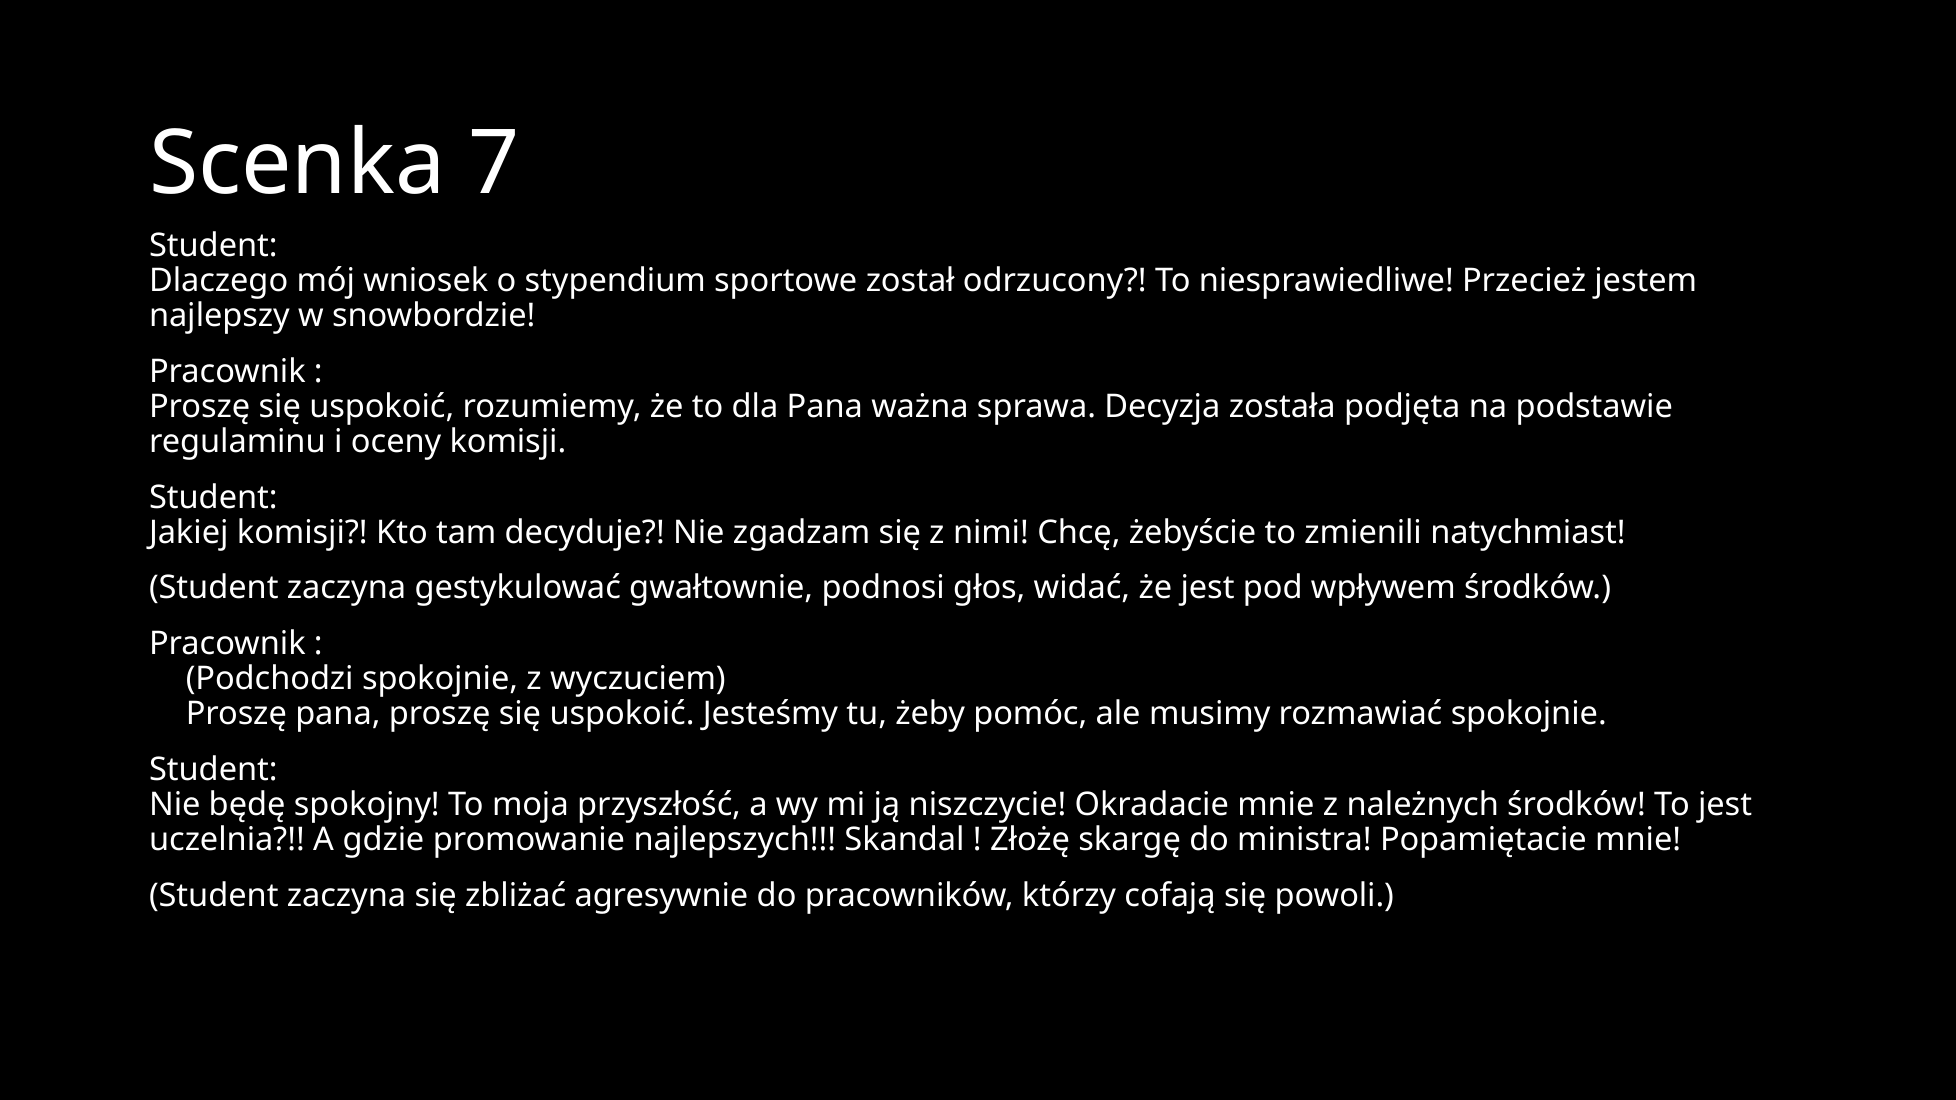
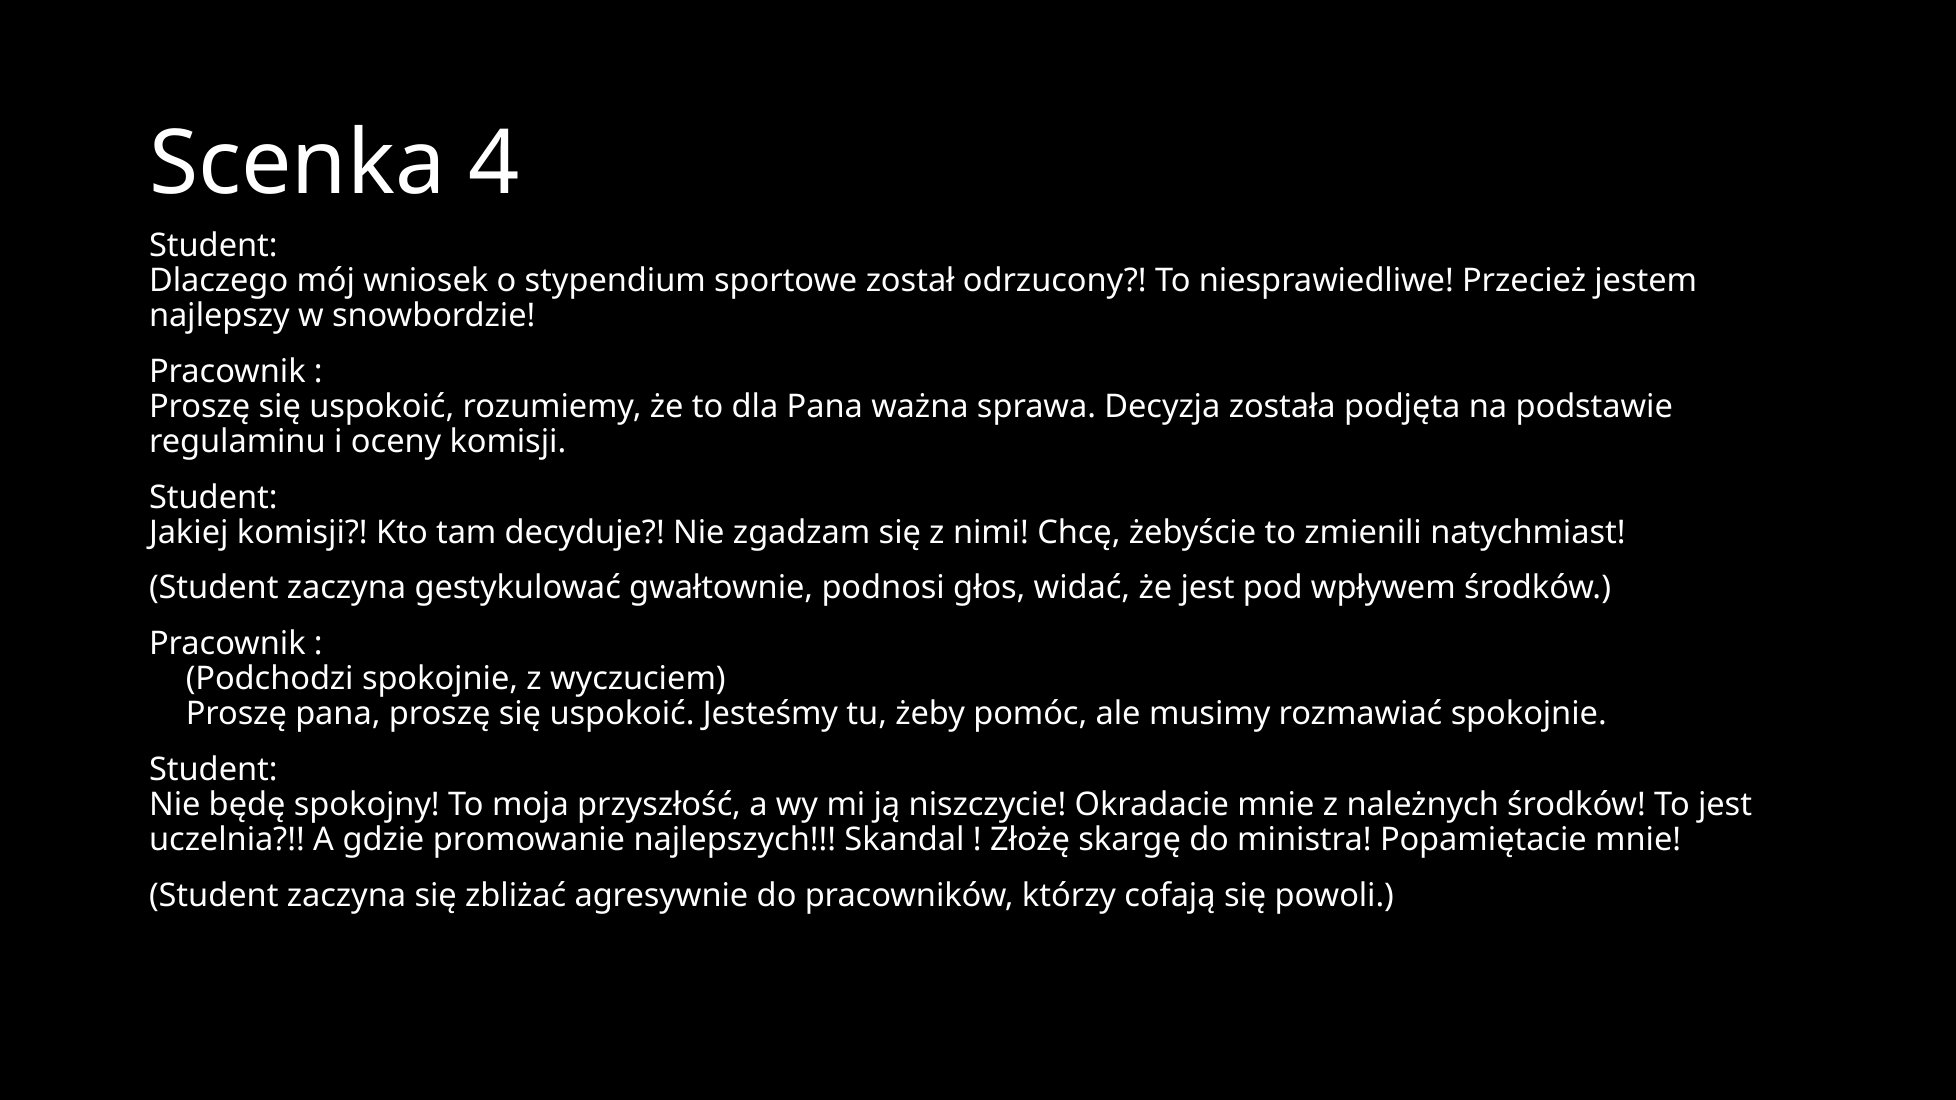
7: 7 -> 4 (494, 164)
